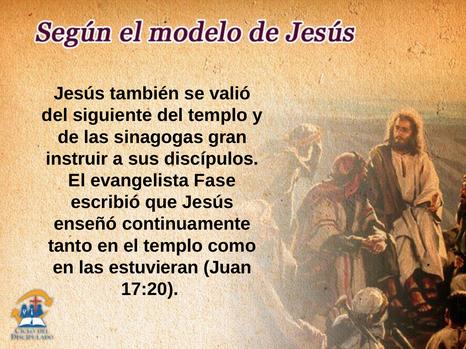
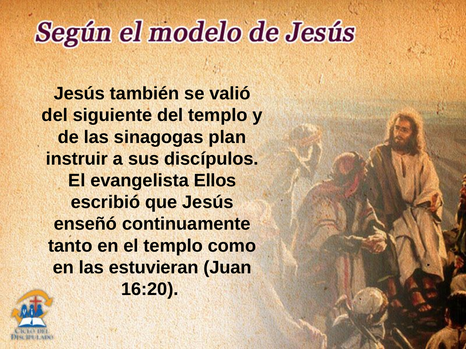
gran: gran -> plan (227, 137)
Fase: Fase -> Ellos (215, 181)
17:20: 17:20 -> 16:20 (150, 290)
